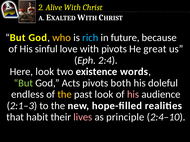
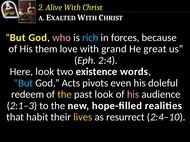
who colour: yellow -> pink (62, 38)
future: future -> forces (125, 38)
sinful: sinful -> them (46, 49)
with pivots: pivots -> grand (114, 49)
But colour: light green -> light blue (23, 83)
both: both -> even (121, 83)
endless: endless -> redeem (28, 95)
lives colour: pink -> yellow (83, 117)
principle: principle -> resurrect (125, 117)
